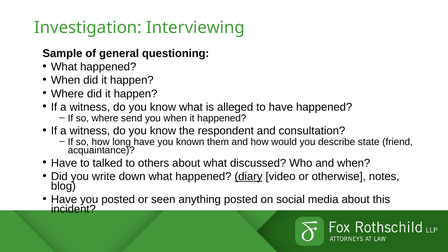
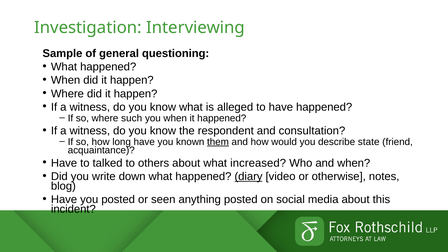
send: send -> such (132, 118)
them underline: none -> present (218, 142)
discussed: discussed -> increased (258, 163)
